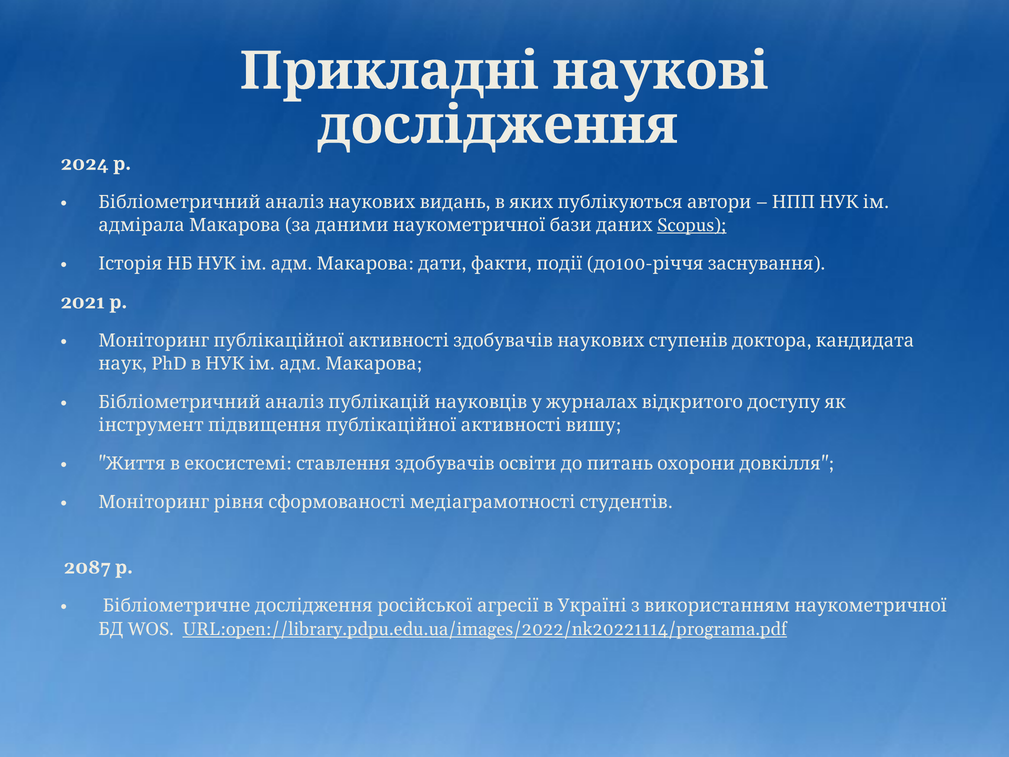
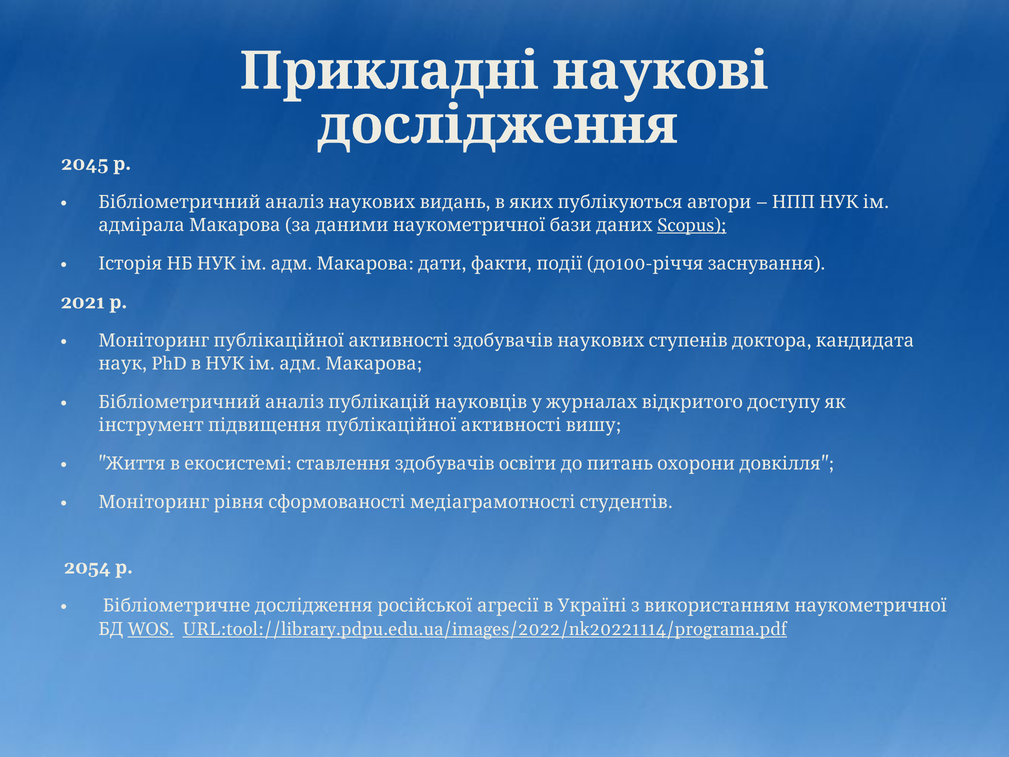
2024: 2024 -> 2045 (85, 164)
2087: 2087 -> 2054 (87, 567)
WOS underline: none -> present (151, 629)
URL:open://library.pdpu.edu.ua/images/2022/nk20221114/programa.pdf: URL:open://library.pdpu.edu.ua/images/2022/nk20221114/programa.pdf -> URL:tool://library.pdpu.edu.ua/images/2022/nk20221114/programa.pdf (485, 629)
